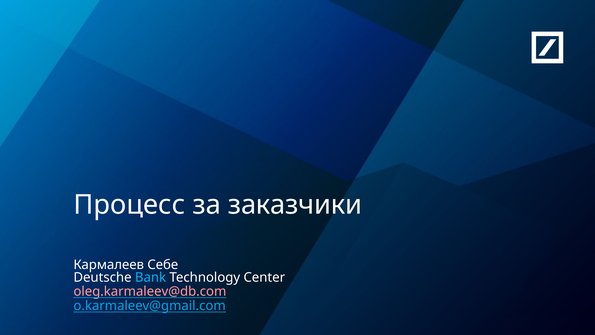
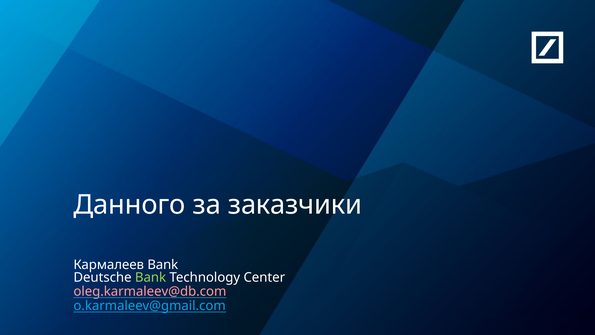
Процесс: Процесс -> Данного (129, 205)
Кармалеев Себе: Себе -> Bank (163, 265)
Bank colour: light blue -> light green (151, 277)
